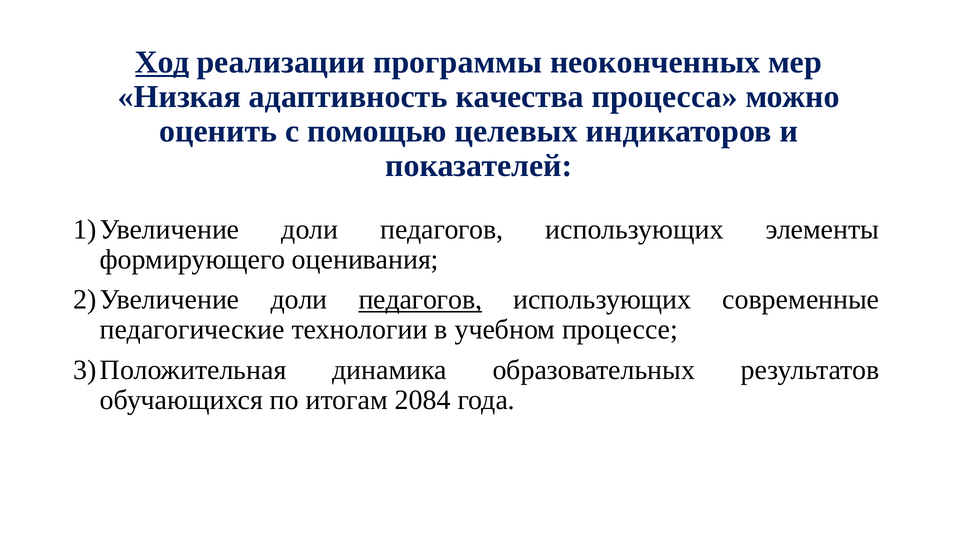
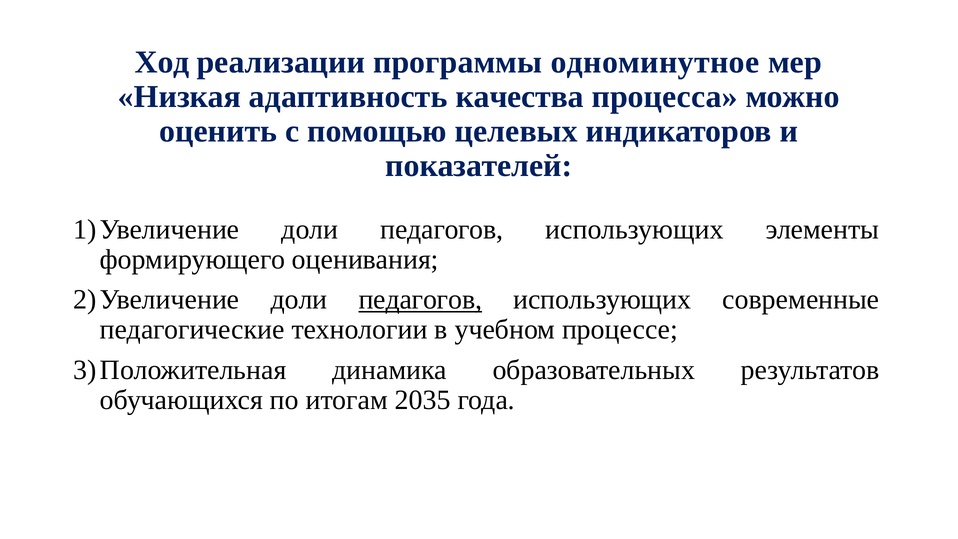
Ход underline: present -> none (162, 62)
неоконченных: неоконченных -> одноминутное (655, 62)
2084: 2084 -> 2035 (423, 400)
